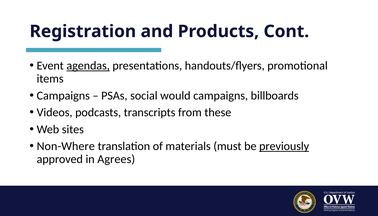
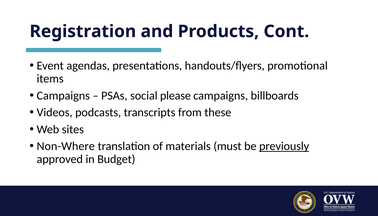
agendas underline: present -> none (88, 66)
would: would -> please (175, 96)
Agrees: Agrees -> Budget (116, 159)
